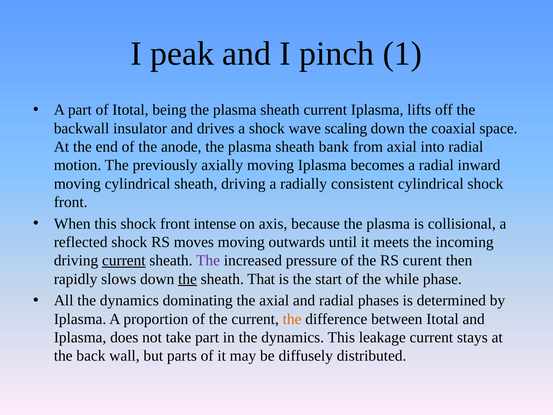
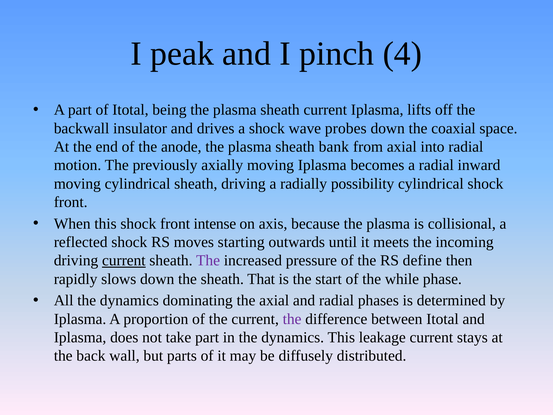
1: 1 -> 4 (402, 54)
scaling: scaling -> probes (346, 128)
consistent: consistent -> possibility (363, 184)
moves moving: moving -> starting (241, 242)
curent: curent -> define (422, 260)
the underline: present -> none (187, 279)
the colour: orange -> purple (292, 319)
